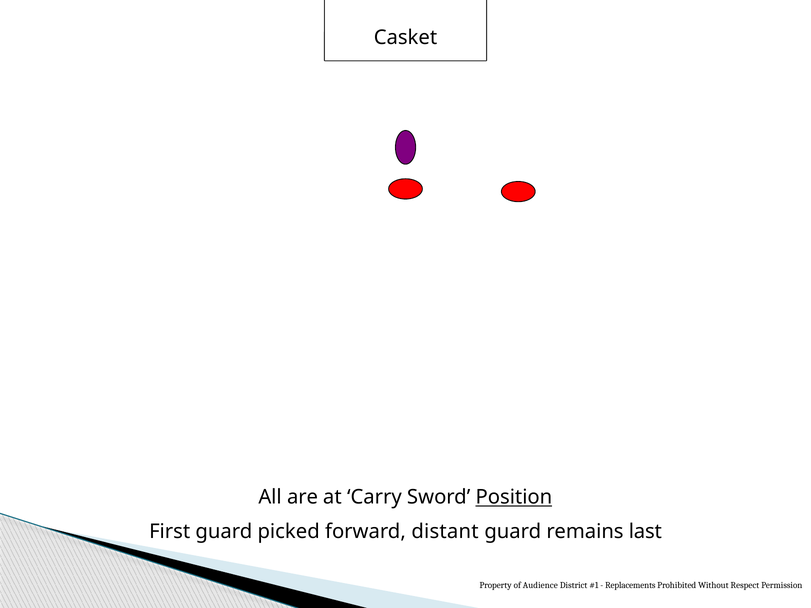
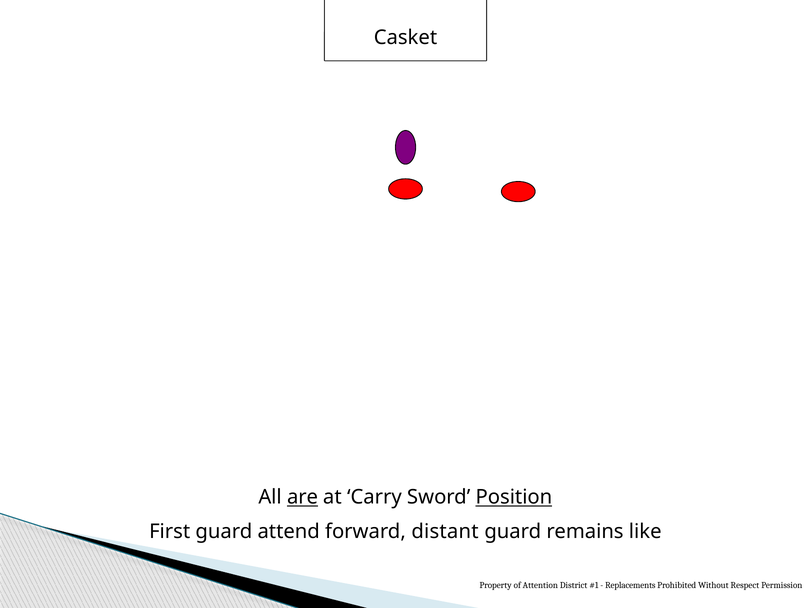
are underline: none -> present (302, 497)
picked: picked -> attend (289, 532)
last: last -> like (645, 532)
Audience: Audience -> Attention (540, 585)
